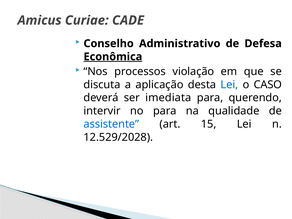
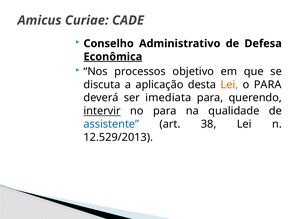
violação: violação -> objetivo (193, 71)
Lei colour: blue -> orange (229, 85)
o CASO: CASO -> PARA (268, 85)
intervir underline: none -> present (102, 111)
15: 15 -> 38 (209, 124)
12.529/2028: 12.529/2028 -> 12.529/2013 (118, 137)
